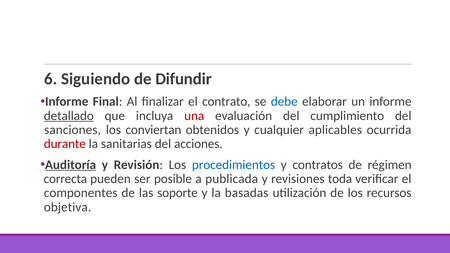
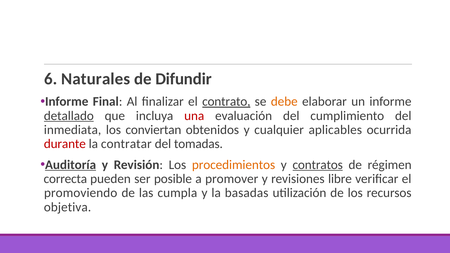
Siguiendo: Siguiendo -> Naturales (96, 79)
contrato underline: none -> present (226, 102)
debe colour: blue -> orange (284, 102)
sanciones: sanciones -> inmediata (73, 130)
sanitarias: sanitarias -> contratar (126, 144)
acciones: acciones -> tomadas (198, 144)
procedimientos colour: blue -> orange (234, 165)
contratos underline: none -> present (318, 165)
publicada: publicada -> promover (232, 179)
toda: toda -> libre (340, 179)
componentes: componentes -> promoviendo (81, 193)
soporte: soporte -> cumpla (177, 193)
